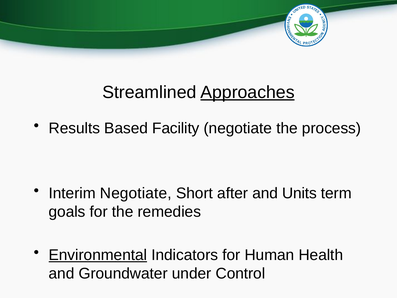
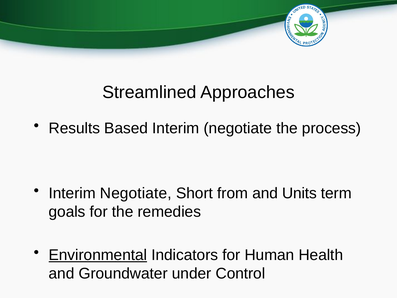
Approaches underline: present -> none (247, 92)
Based Facility: Facility -> Interim (176, 128)
after: after -> from (233, 193)
